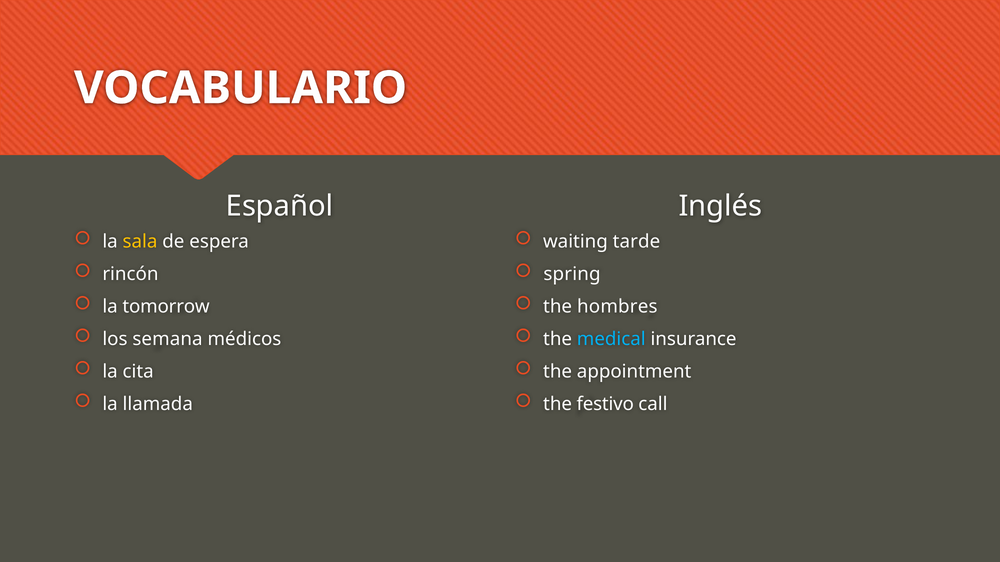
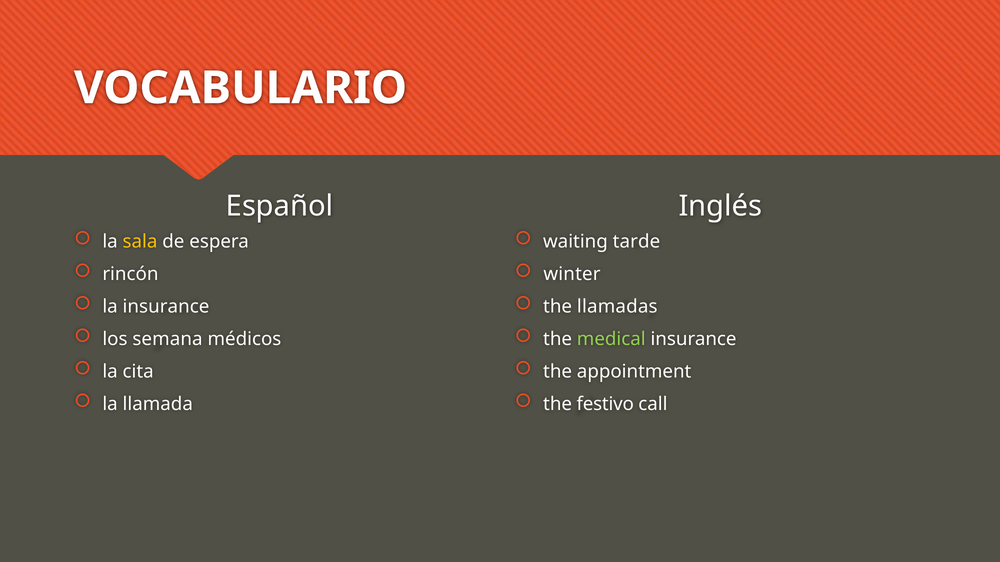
spring: spring -> winter (572, 274)
la tomorrow: tomorrow -> insurance (166, 307)
hombres: hombres -> llamadas (617, 307)
medical colour: light blue -> light green (611, 339)
